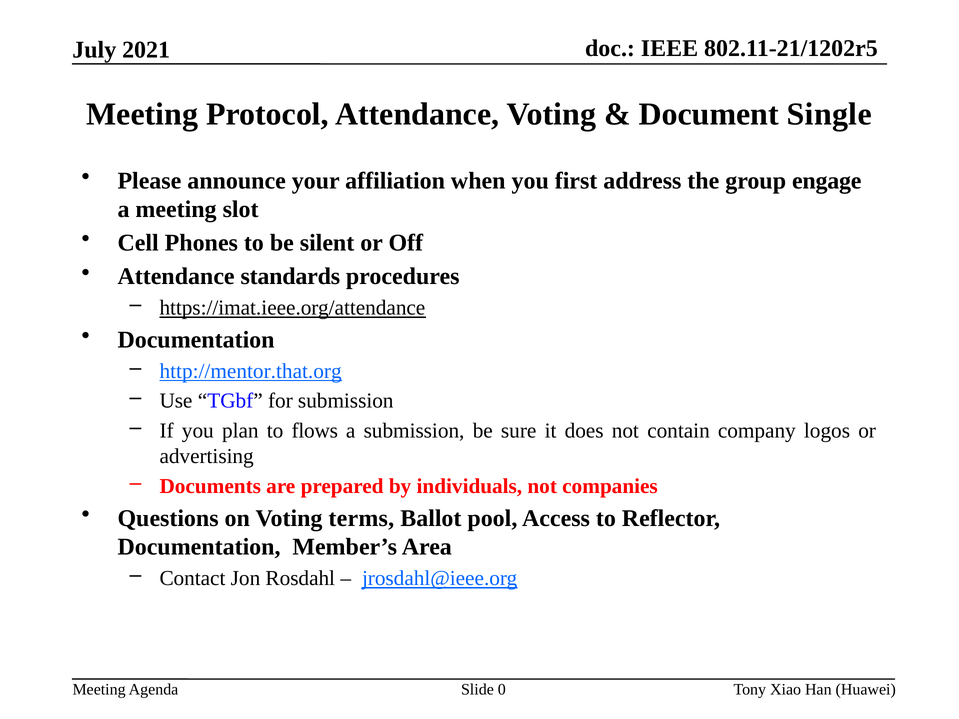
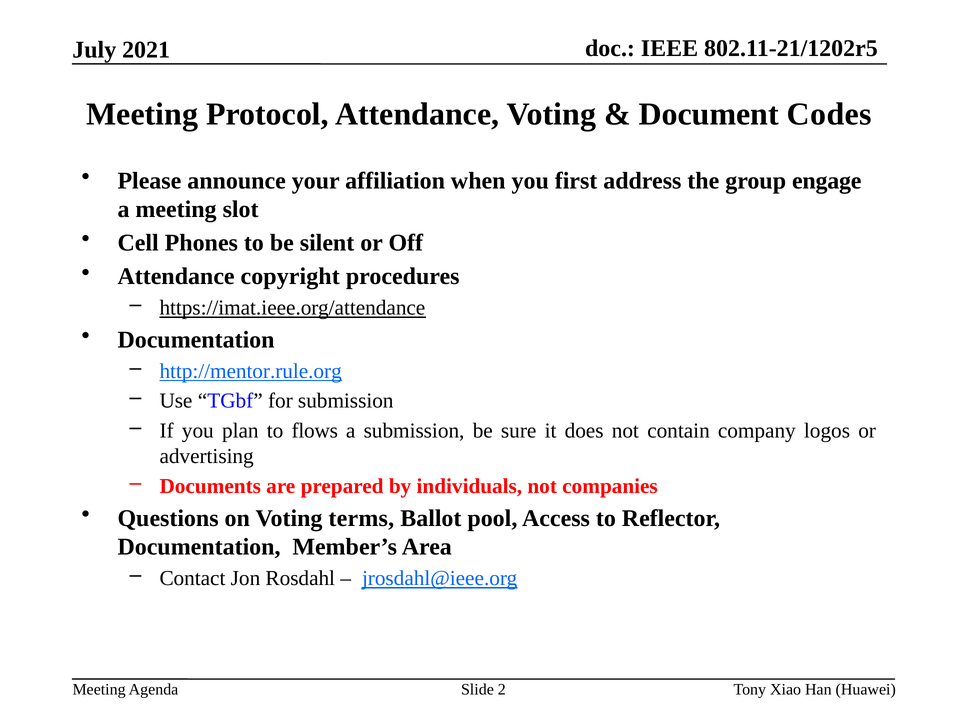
Single: Single -> Codes (829, 114)
standards: standards -> copyright (290, 277)
http://mentor.that.org: http://mentor.that.org -> http://mentor.rule.org (251, 371)
0: 0 -> 2 (502, 690)
